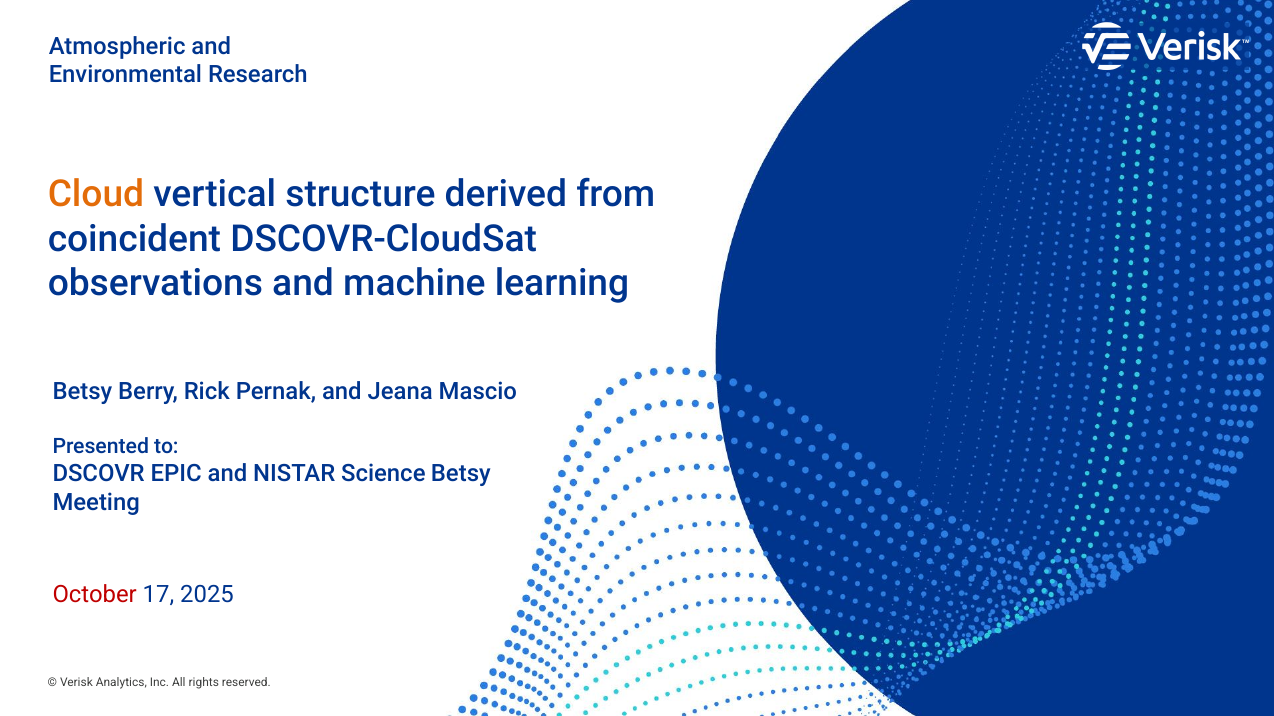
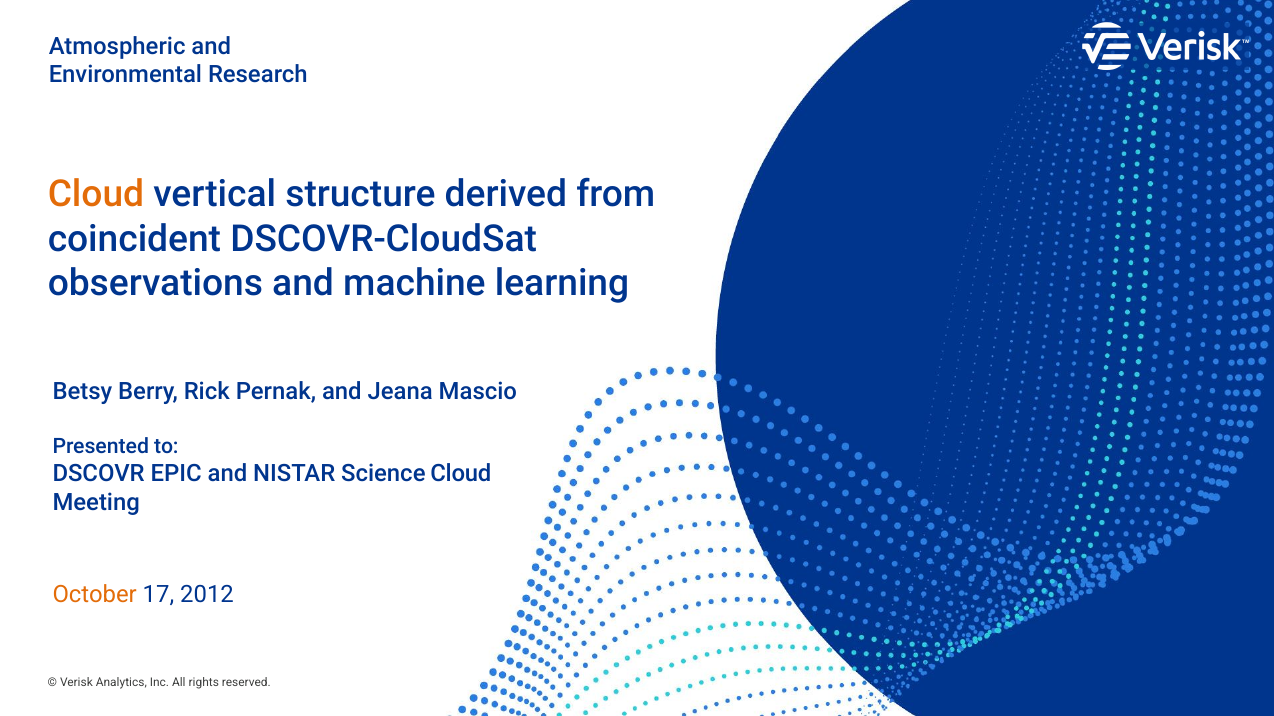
Science Betsy: Betsy -> Cloud (461, 474)
October colour: red -> orange (95, 595)
2025: 2025 -> 2012 (207, 595)
